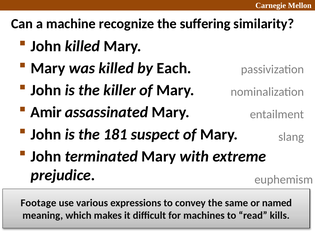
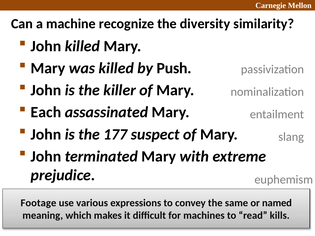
suffering: suffering -> diversity (205, 24)
Each: Each -> Push (174, 68)
Amir: Amir -> Each (46, 112)
181: 181 -> 177 (115, 134)
